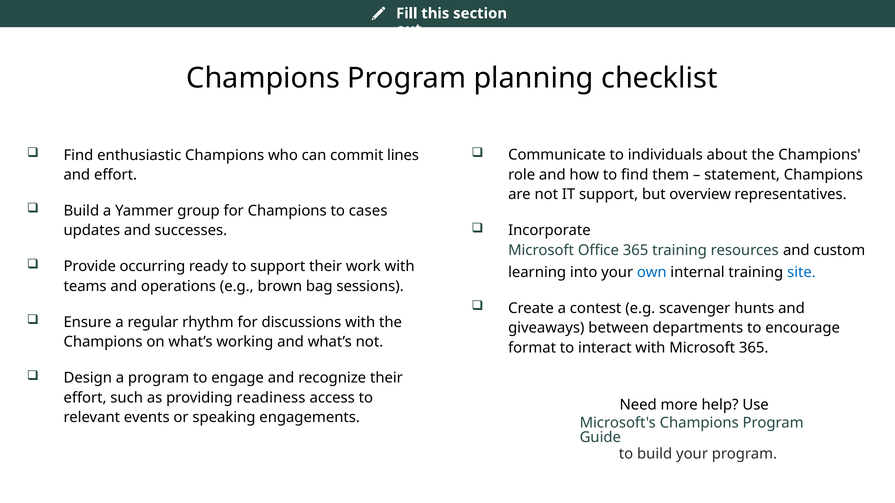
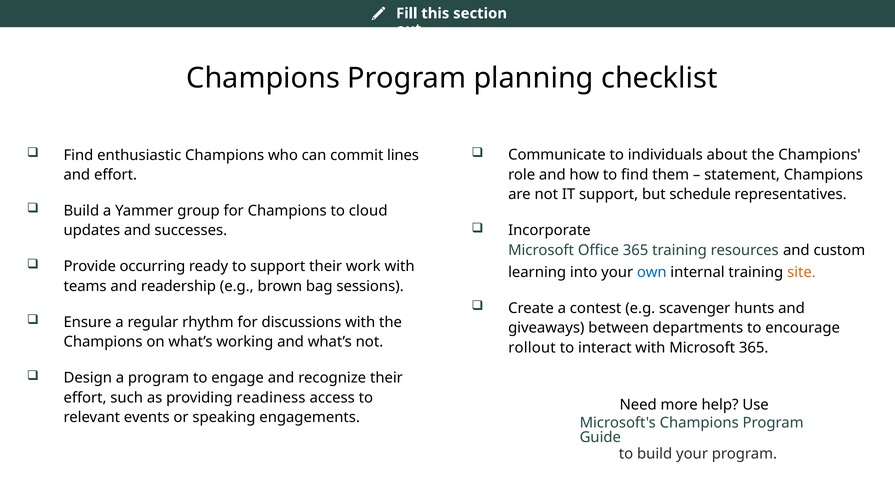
overview: overview -> schedule (700, 195)
cases: cases -> cloud (368, 211)
site colour: blue -> orange (802, 273)
operations: operations -> readership (178, 286)
format: format -> rollout (532, 348)
